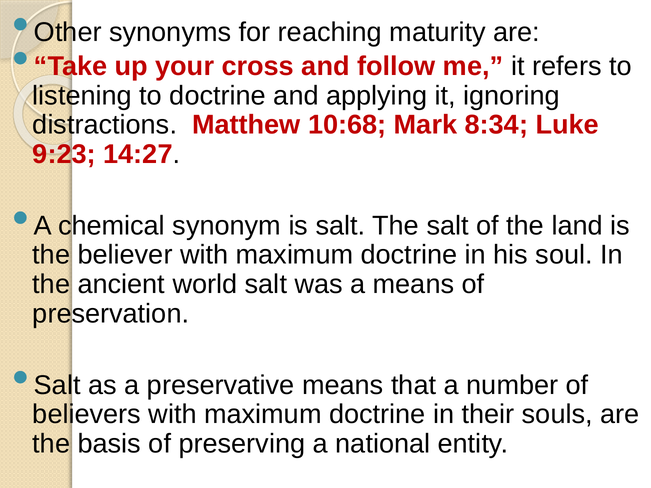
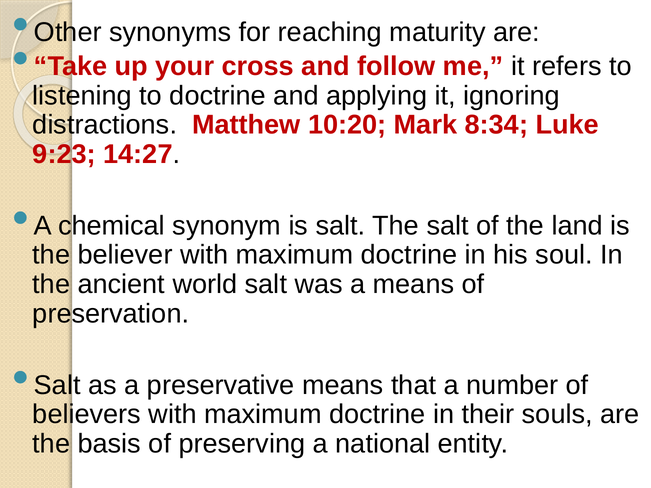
10:68: 10:68 -> 10:20 (347, 125)
